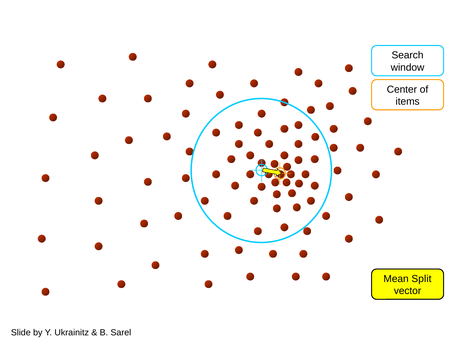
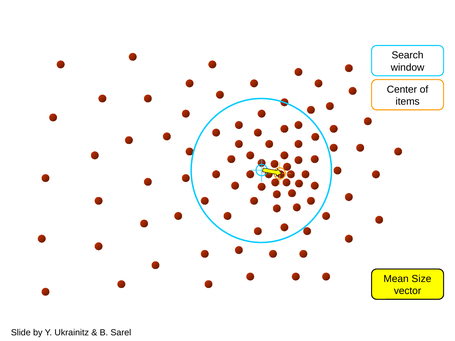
Split: Split -> Size (421, 279)
